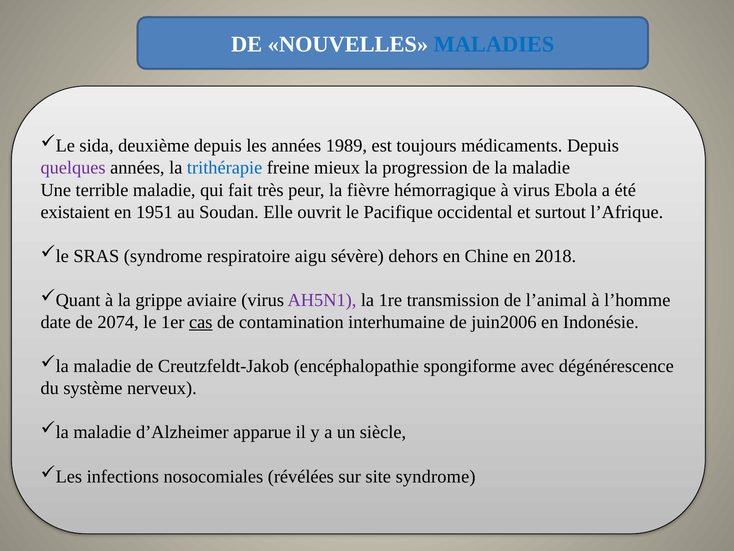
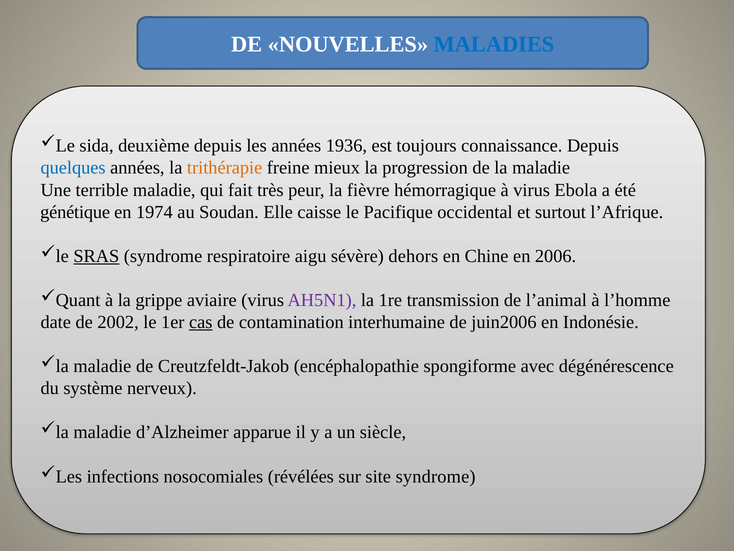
1989: 1989 -> 1936 (346, 146)
médicaments: médicaments -> connaissance (512, 146)
quelques colour: purple -> blue (73, 168)
trithérapie colour: blue -> orange (225, 168)
existaient: existaient -> génétique (75, 212)
1951: 1951 -> 1974 (154, 212)
ouvrit: ouvrit -> caisse (319, 212)
SRAS underline: none -> present (96, 256)
2018: 2018 -> 2006 (556, 256)
2074: 2074 -> 2002 (118, 322)
